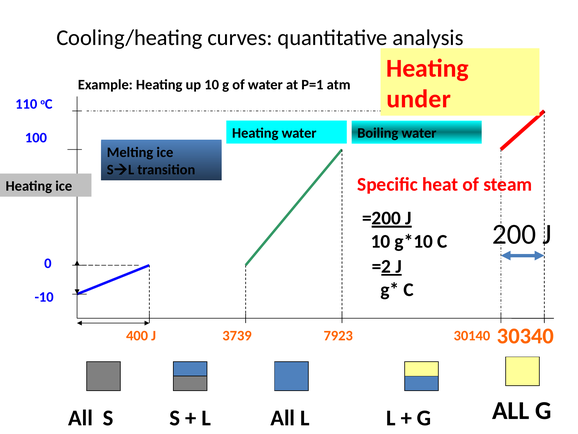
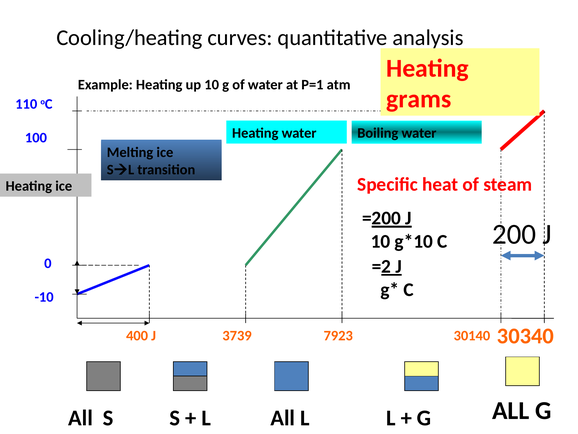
under: under -> grams (419, 99)
